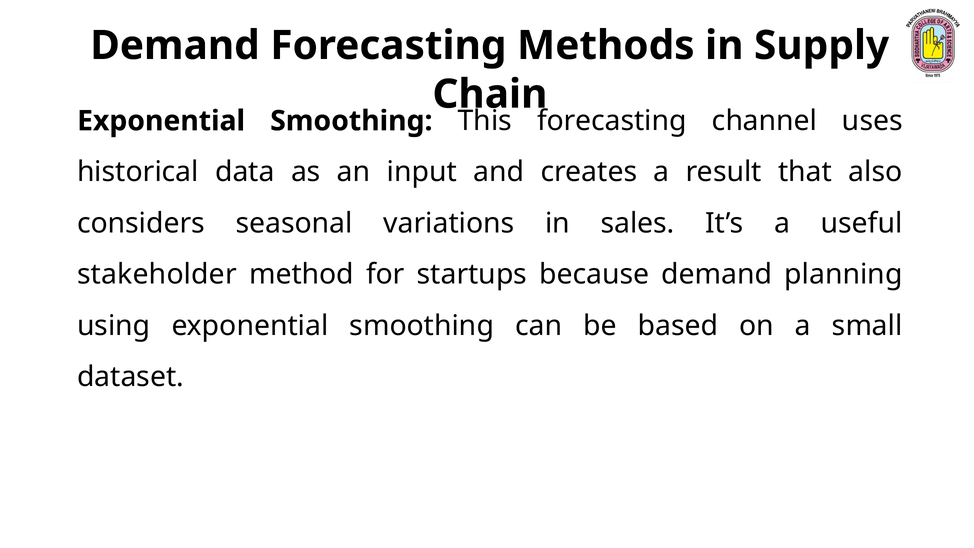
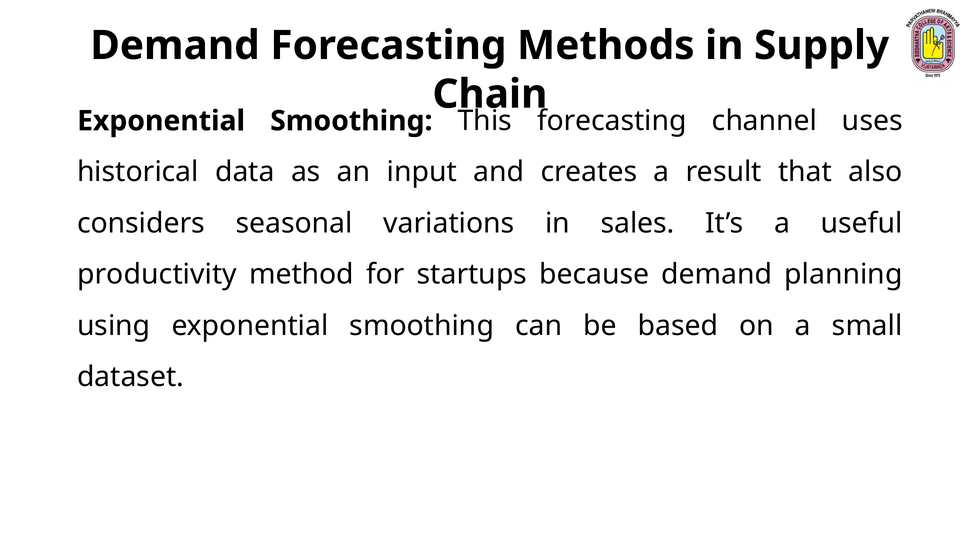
stakeholder: stakeholder -> productivity (157, 274)
